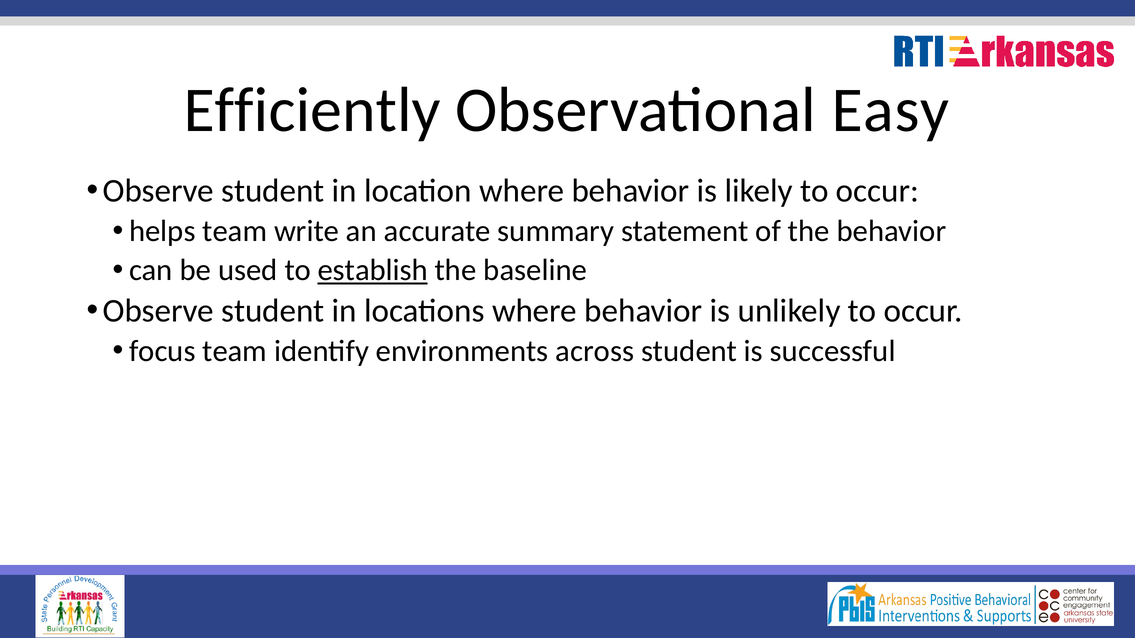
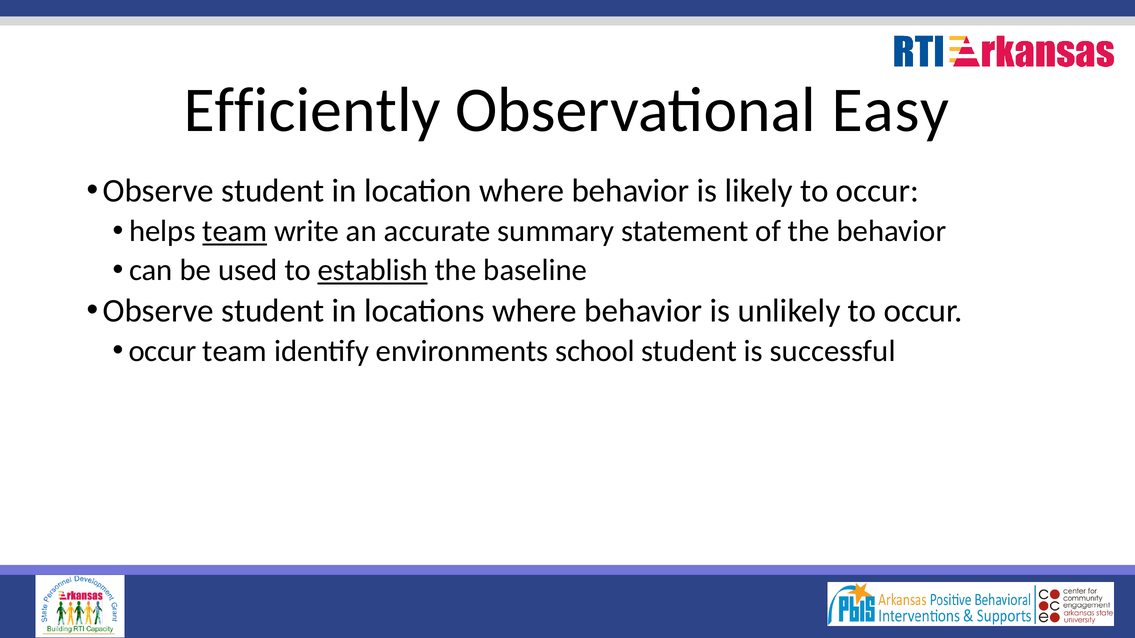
team underline: none -> present (235, 231)
focus: focus -> occur (162, 351)
across: across -> school (595, 351)
